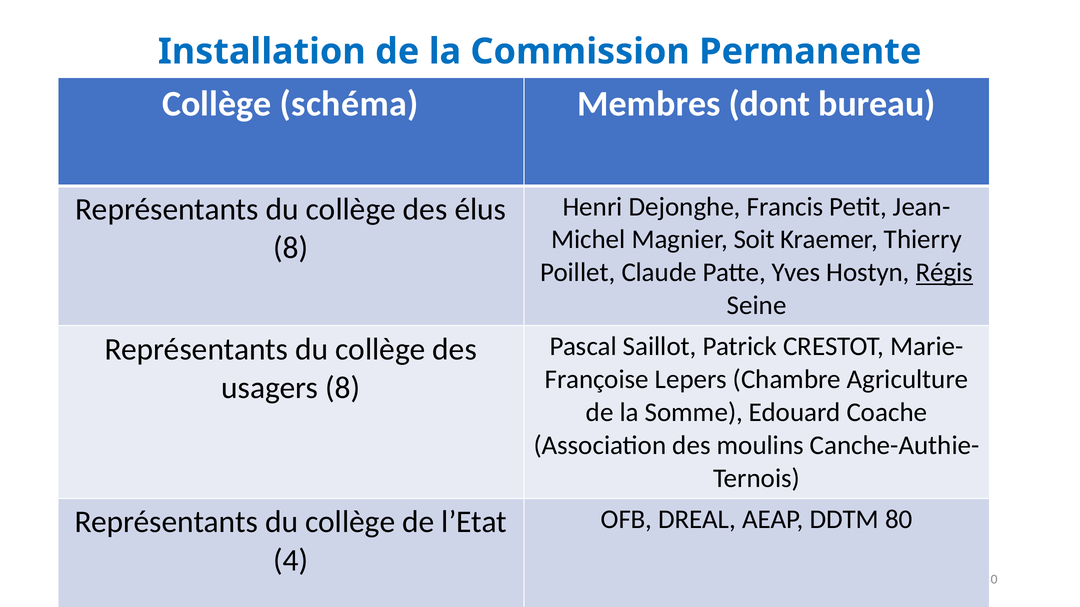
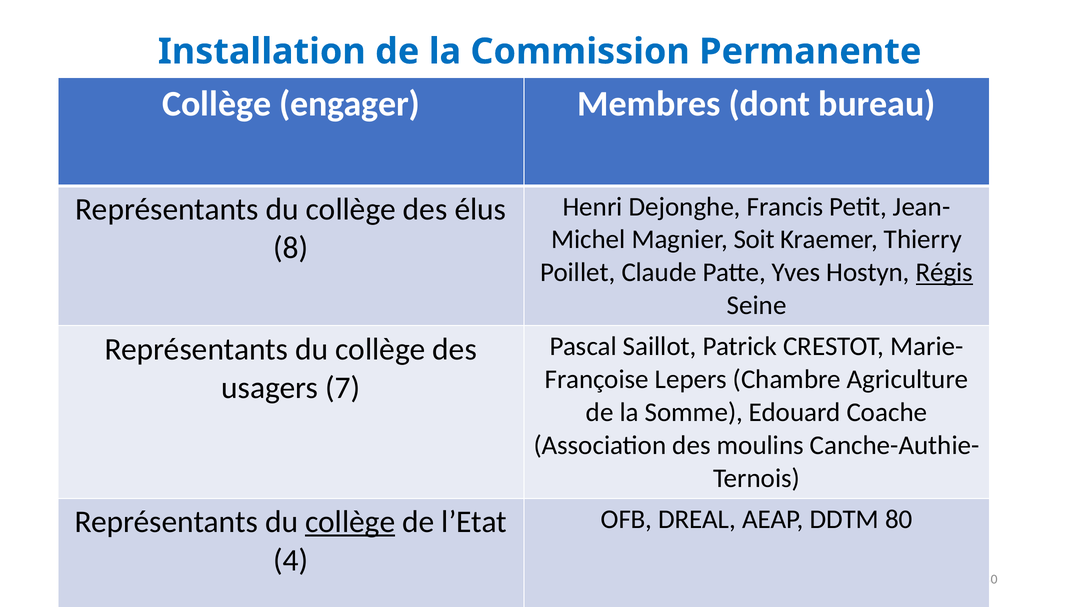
schéma: schéma -> engager (350, 104)
usagers 8: 8 -> 7 (343, 388)
collège underline: none -> present (350, 522)
